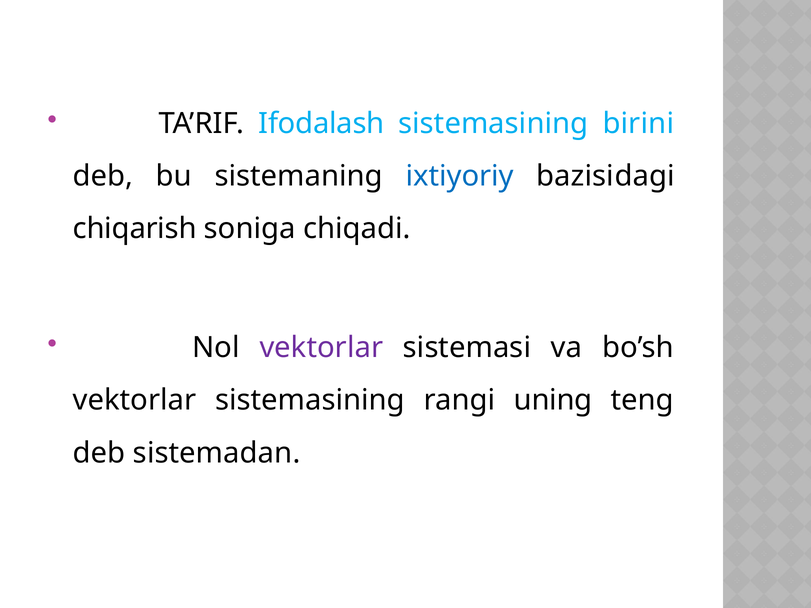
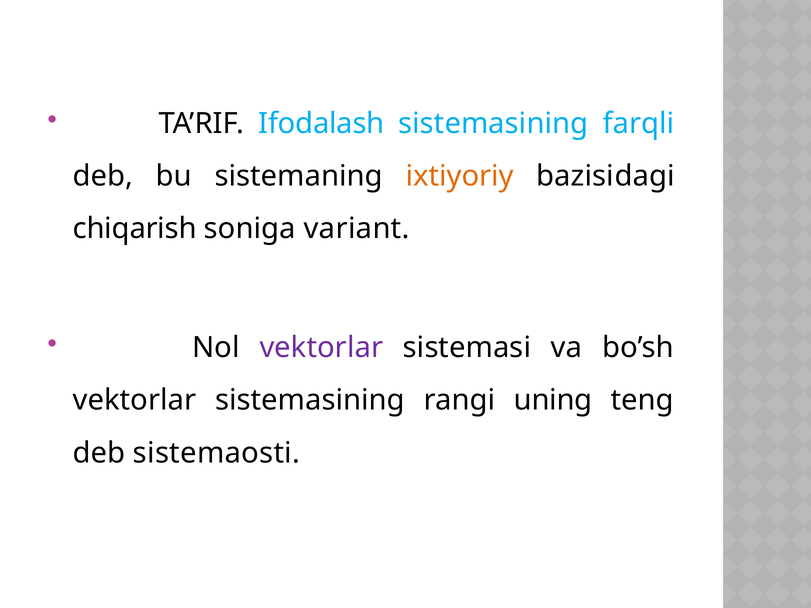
birini: birini -> farqli (638, 124)
ixtiyoriy colour: blue -> orange (460, 176)
chiqadi: chiqadi -> variant (357, 229)
sistemadan: sistemadan -> sistemaosti (217, 453)
